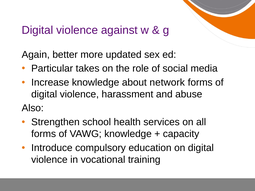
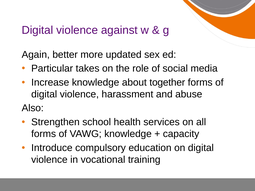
network: network -> together (167, 82)
